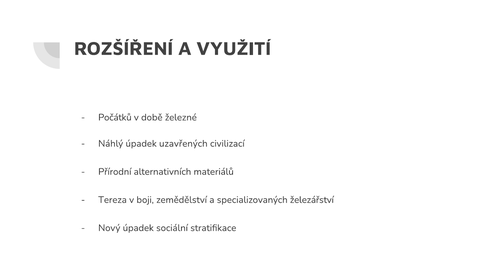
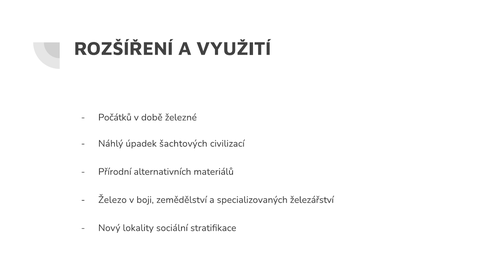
uzavřených: uzavřených -> šachtových (183, 143)
Tereza: Tereza -> Železo (112, 200)
Nový úpadek: úpadek -> lokality (138, 228)
